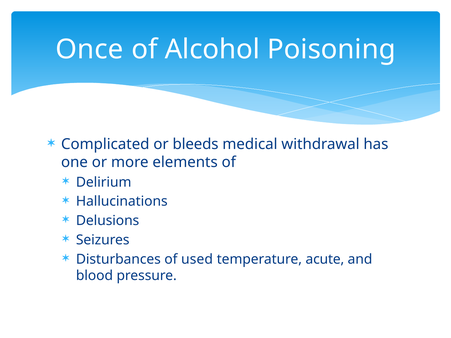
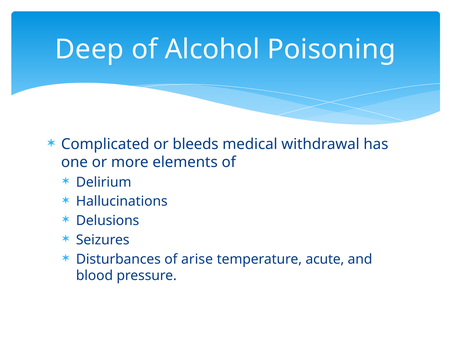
Once: Once -> Deep (89, 50)
used: used -> arise (197, 259)
